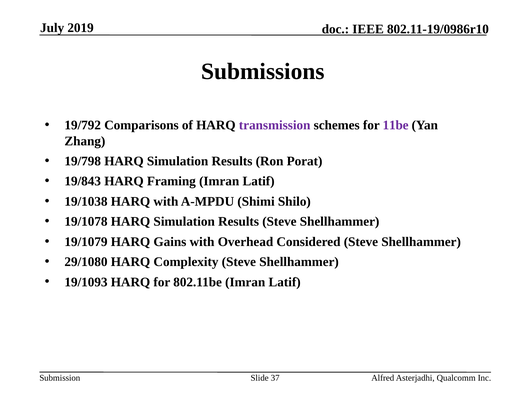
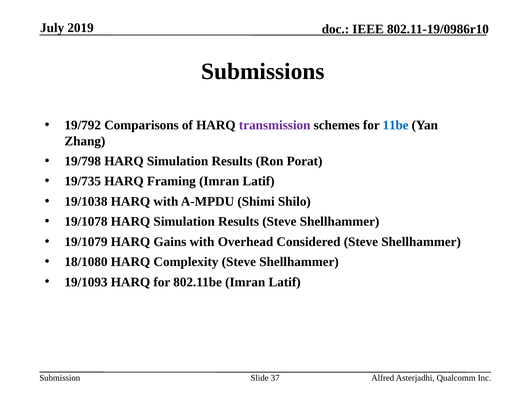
11be colour: purple -> blue (396, 125)
19/843: 19/843 -> 19/735 (83, 182)
29/1080: 29/1080 -> 18/1080 (86, 262)
